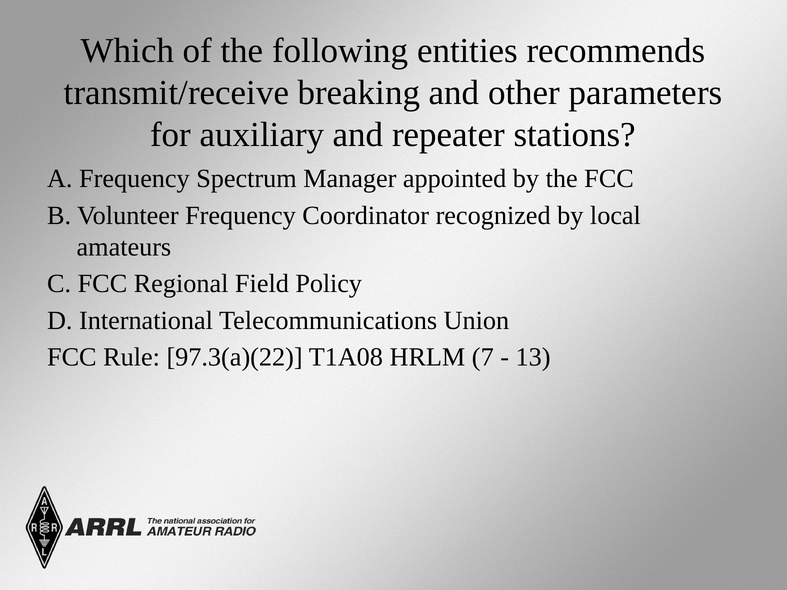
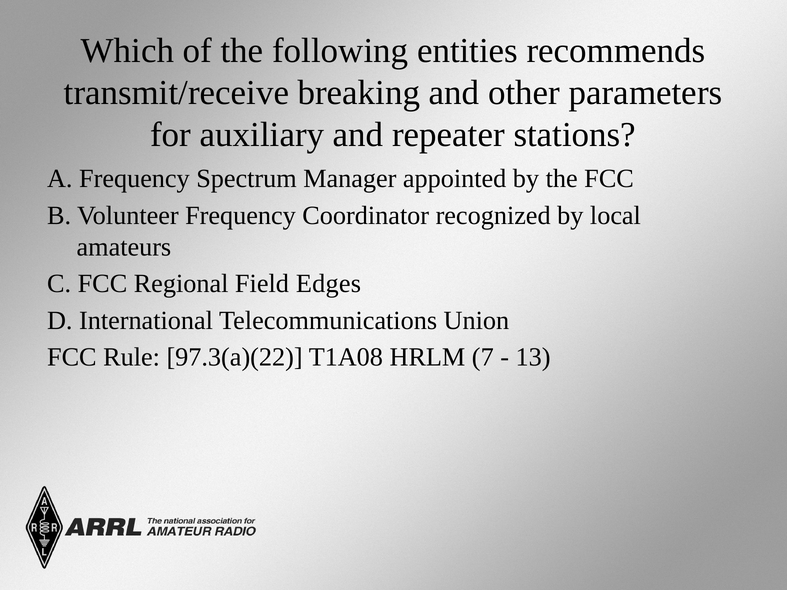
Policy: Policy -> Edges (329, 284)
